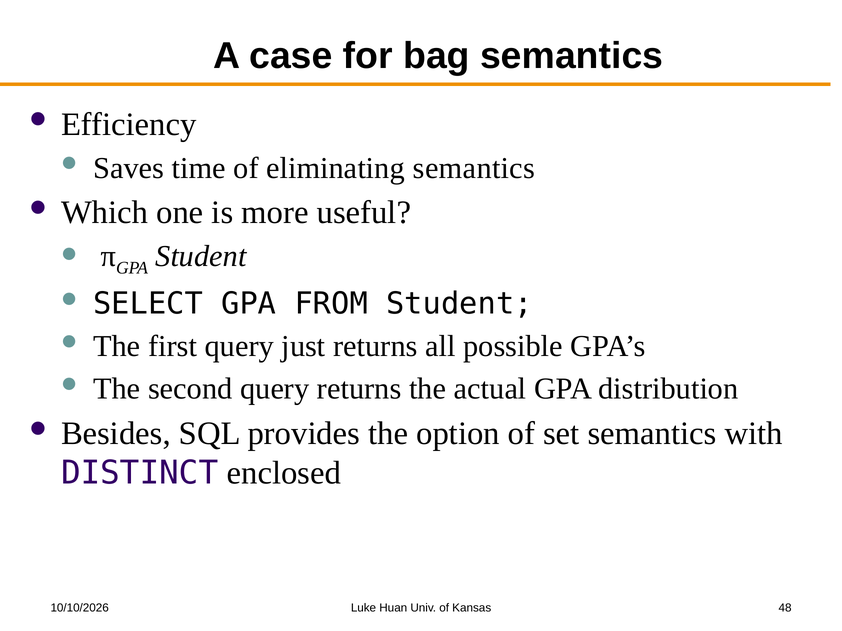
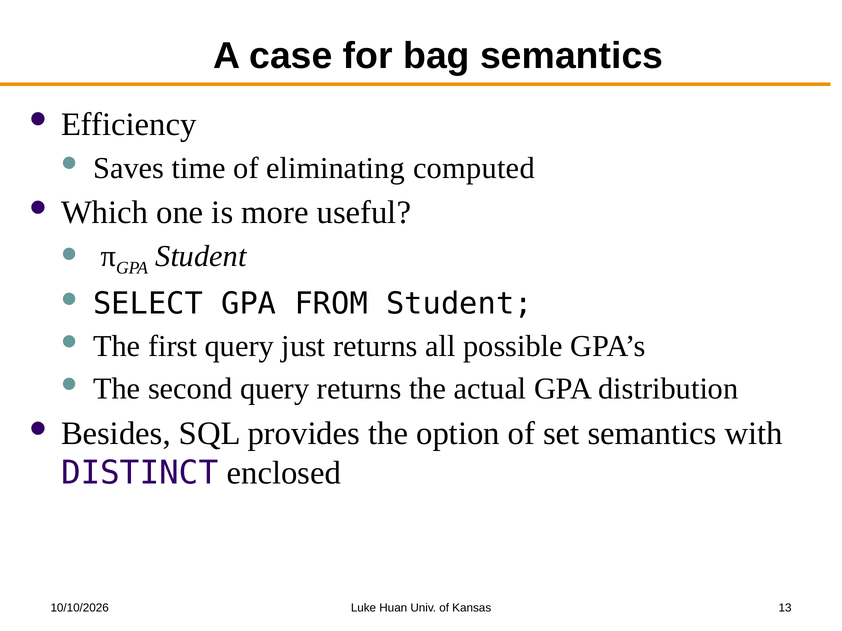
eliminating semantics: semantics -> computed (474, 168)
48: 48 -> 13 (785, 608)
